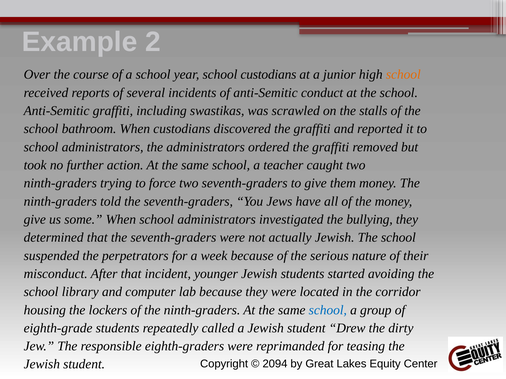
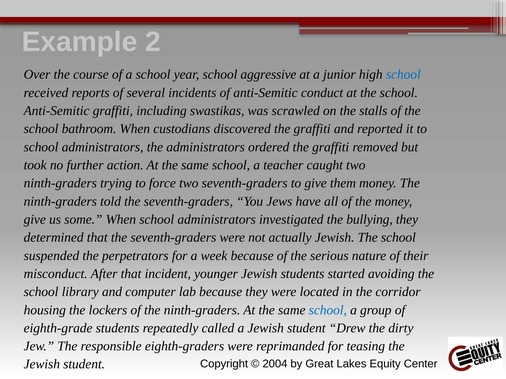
school custodians: custodians -> aggressive (268, 75)
school colour: orange -> blue (403, 75)
2094: 2094 -> 2004 (275, 364)
